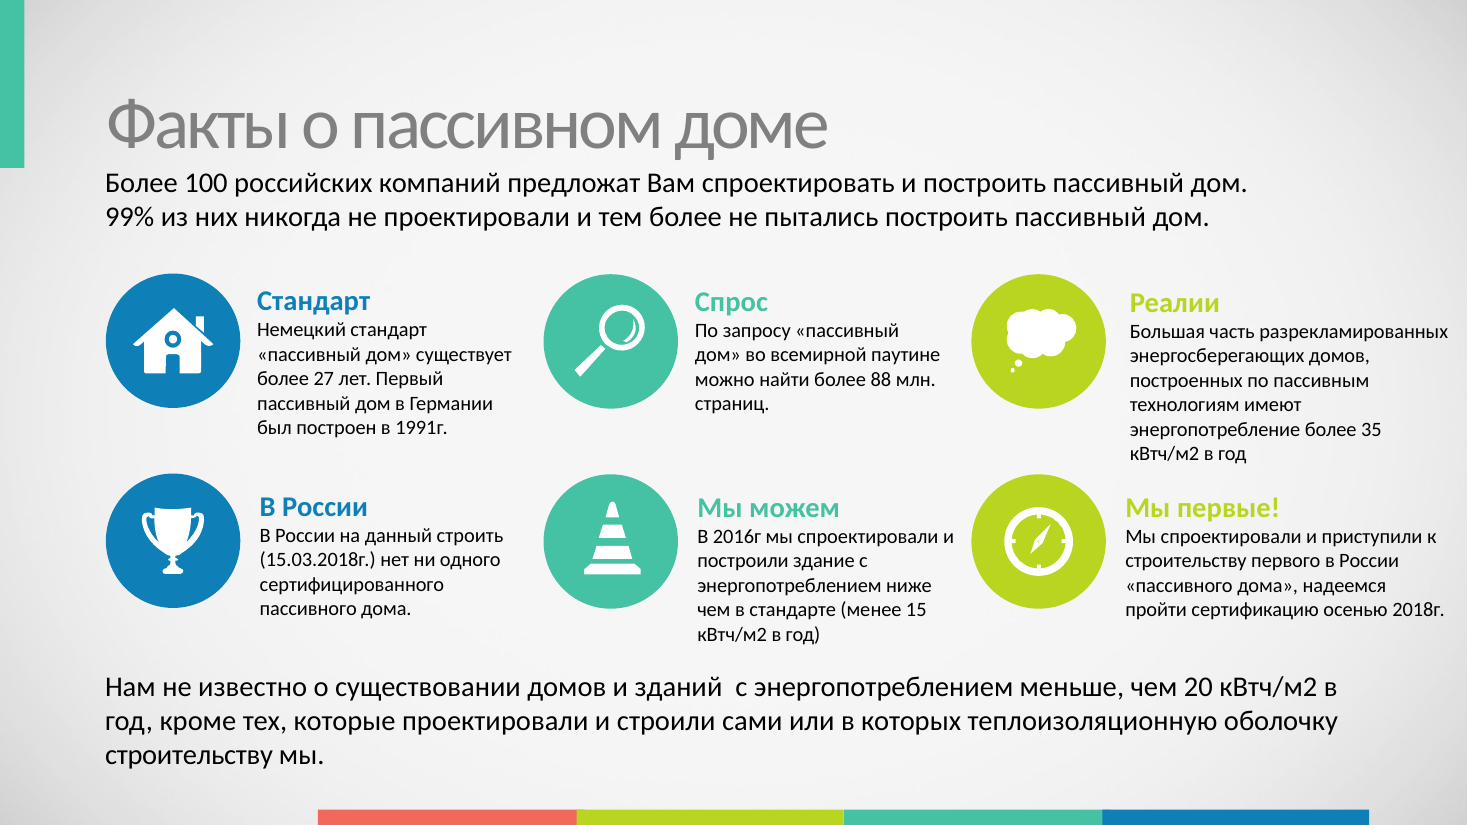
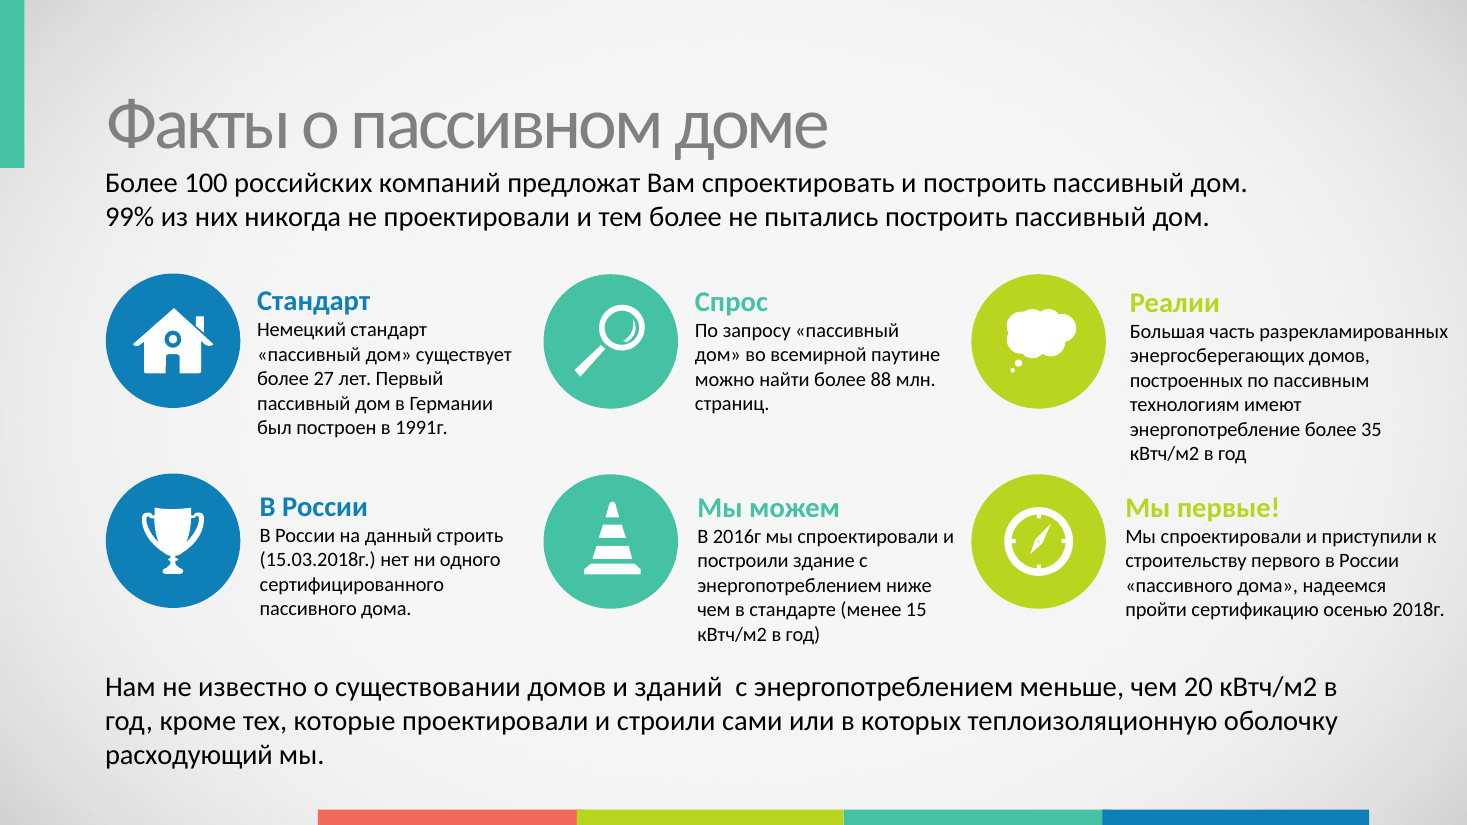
строительству: строительству -> расходующий (189, 756)
